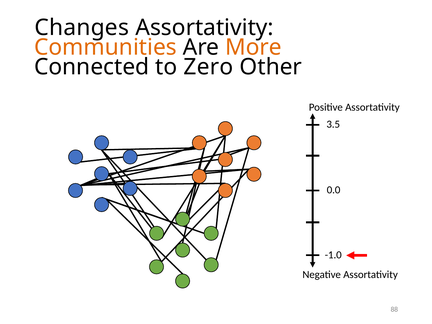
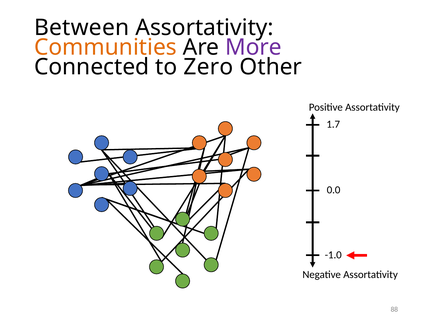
Changes: Changes -> Between (82, 28)
More colour: orange -> purple (253, 47)
3.5: 3.5 -> 1.7 (333, 124)
